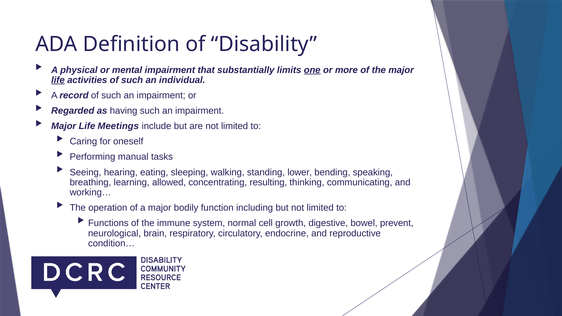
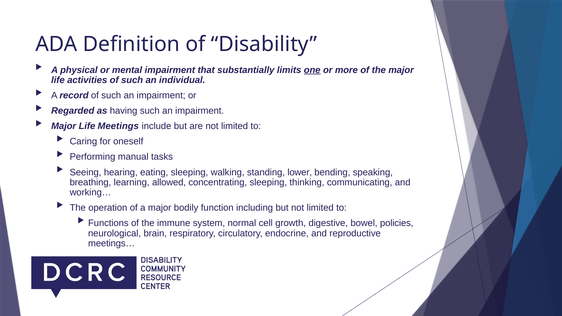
life underline: present -> none (58, 80)
concentrating resulting: resulting -> sleeping (268, 182)
prevent: prevent -> policies (397, 223)
condition…: condition… -> meetings… (111, 243)
